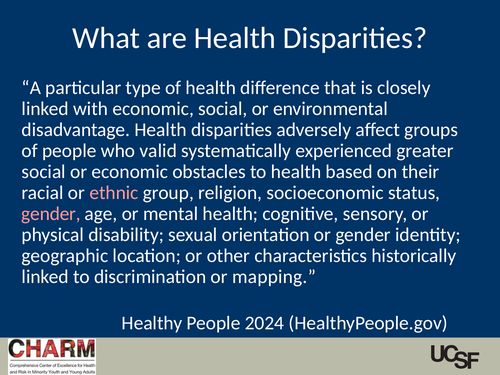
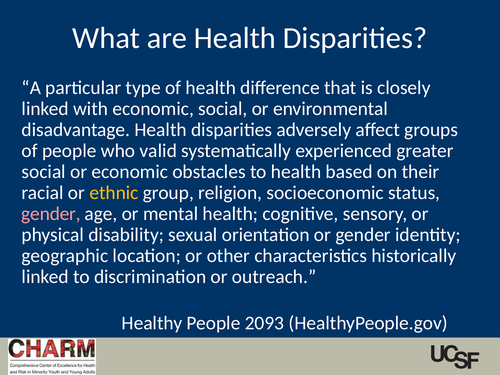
ethnic colour: pink -> yellow (114, 193)
mapping: mapping -> outreach (274, 277)
2024: 2024 -> 2093 (264, 323)
